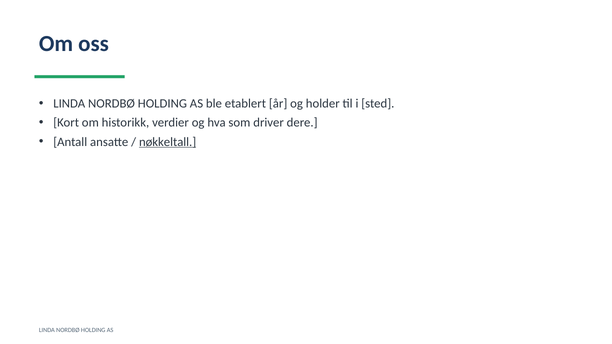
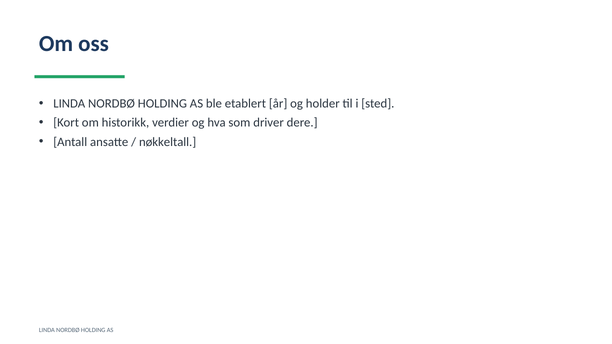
nøkkeltall underline: present -> none (168, 142)
